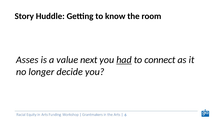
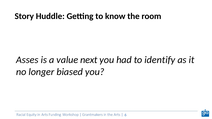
had underline: present -> none (124, 60)
connect: connect -> identify (160, 60)
decide: decide -> biased (70, 72)
